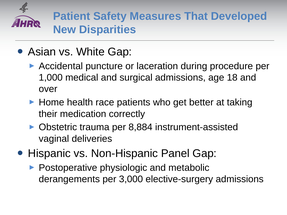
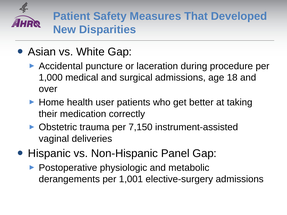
race: race -> user (105, 103)
8,884: 8,884 -> 7,150 (140, 127)
3,000: 3,000 -> 1,001 (131, 179)
